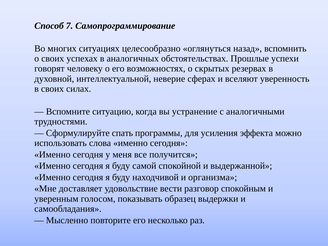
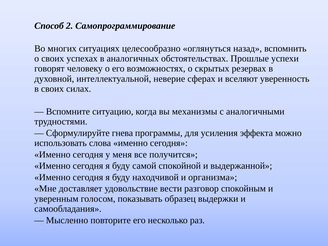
7: 7 -> 2 (69, 26)
устранение: устранение -> механизмы (195, 112)
спать: спать -> гнева (122, 133)
